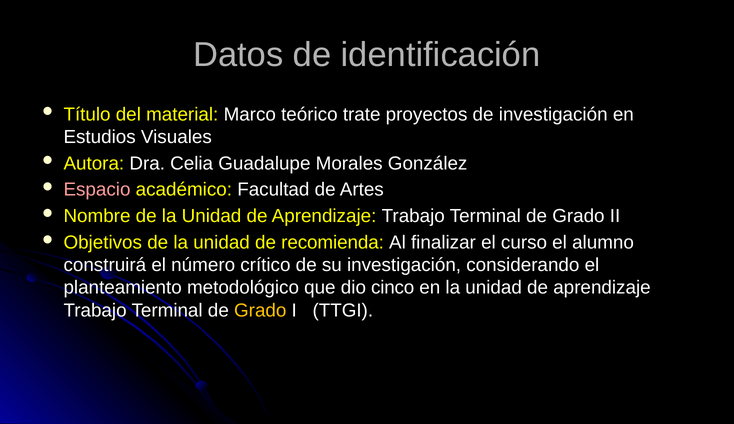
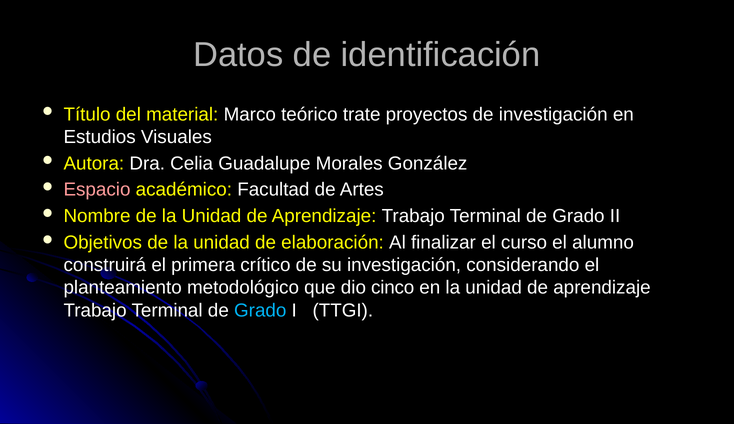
recomienda: recomienda -> elaboración (333, 242)
número: número -> primera (203, 265)
Grado colour: yellow -> light blue (260, 310)
